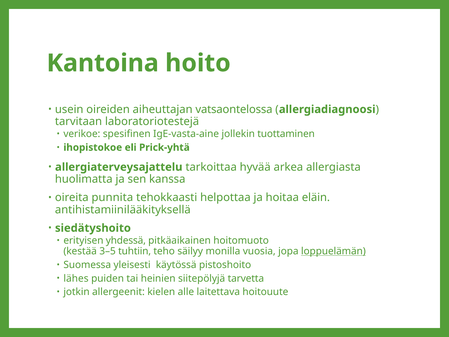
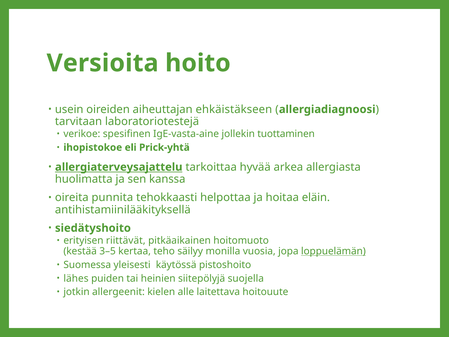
Kantoina: Kantoina -> Versioita (103, 63)
vatsaontelossa: vatsaontelossa -> ehkäistäkseen (234, 109)
allergiaterveysajattelu underline: none -> present (119, 167)
yhdessä: yhdessä -> riittävät (126, 240)
tuhtiin: tuhtiin -> kertaa (135, 251)
tarvetta: tarvetta -> suojella (246, 278)
